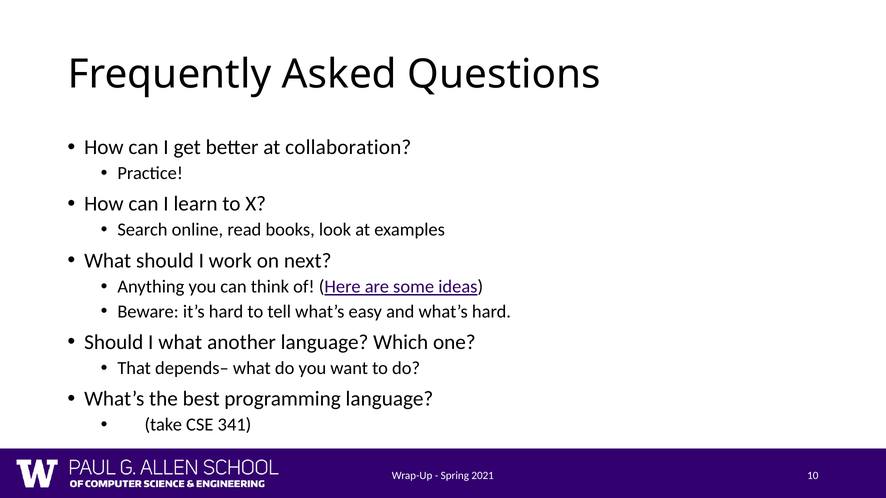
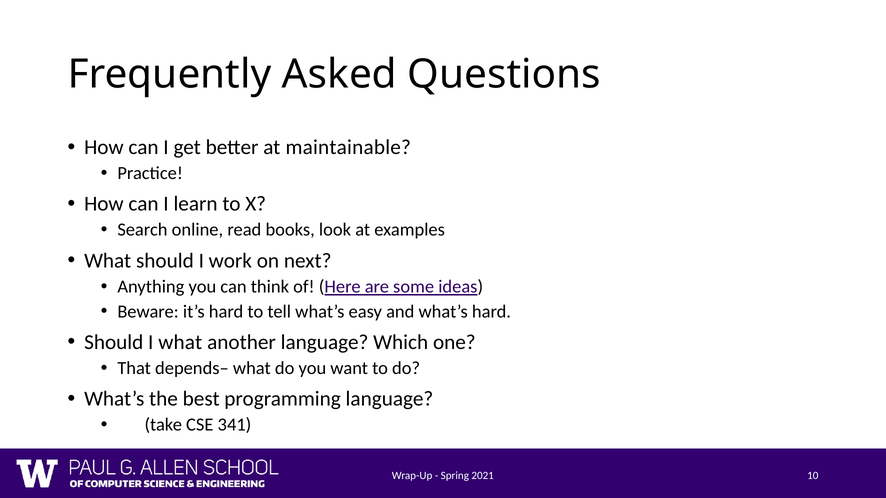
collaboration: collaboration -> maintainable (348, 147)
